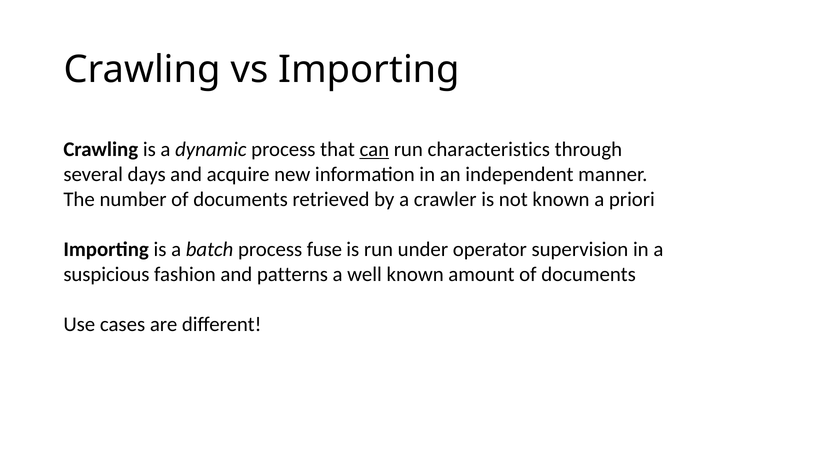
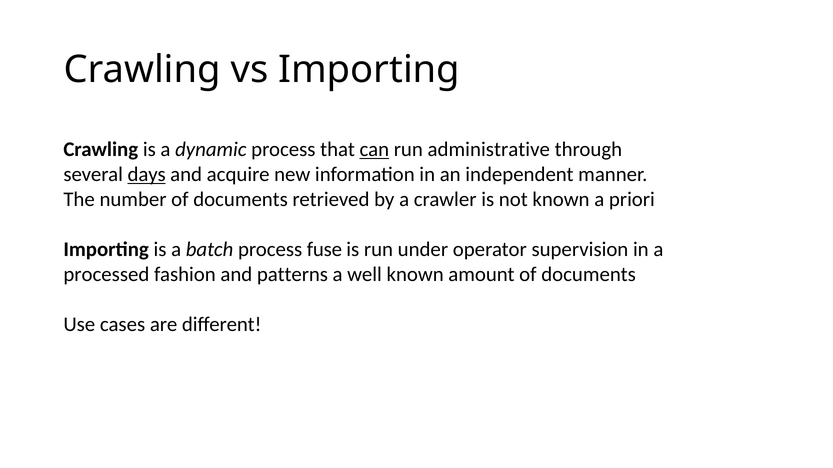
characteristics: characteristics -> administrative (489, 150)
days underline: none -> present (147, 175)
suspicious: suspicious -> processed (106, 275)
